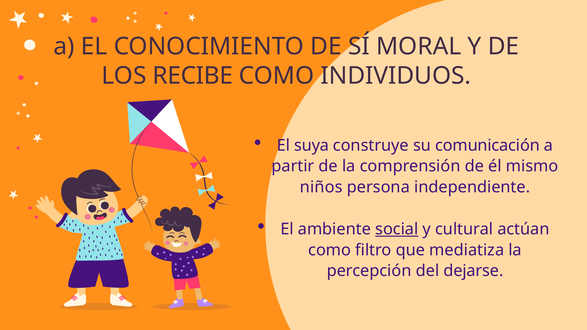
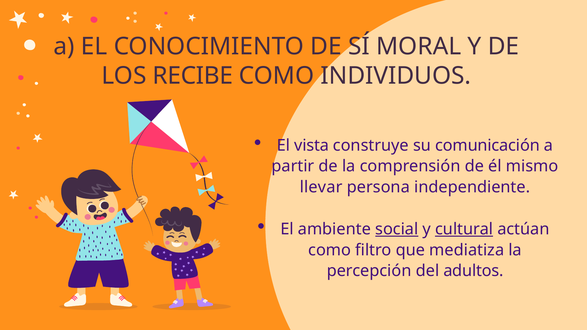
suya: suya -> vista (312, 145)
niños: niños -> llevar (321, 187)
cultural underline: none -> present (464, 229)
dejarse: dejarse -> adultos (473, 271)
